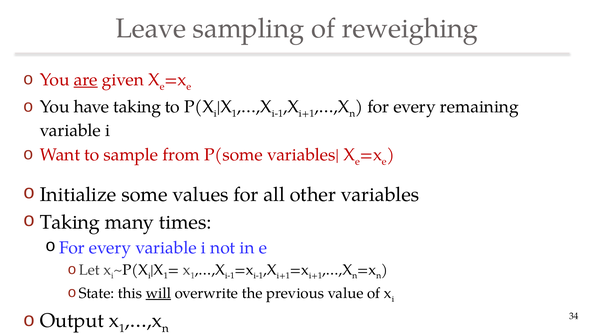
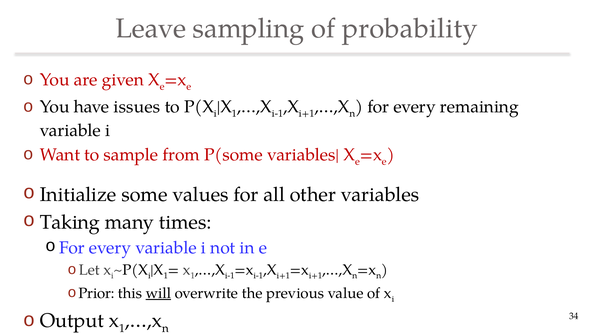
reweighing: reweighing -> probability (410, 28)
are underline: present -> none (86, 80)
have taking: taking -> issues (137, 107)
State: State -> Prior (96, 293)
